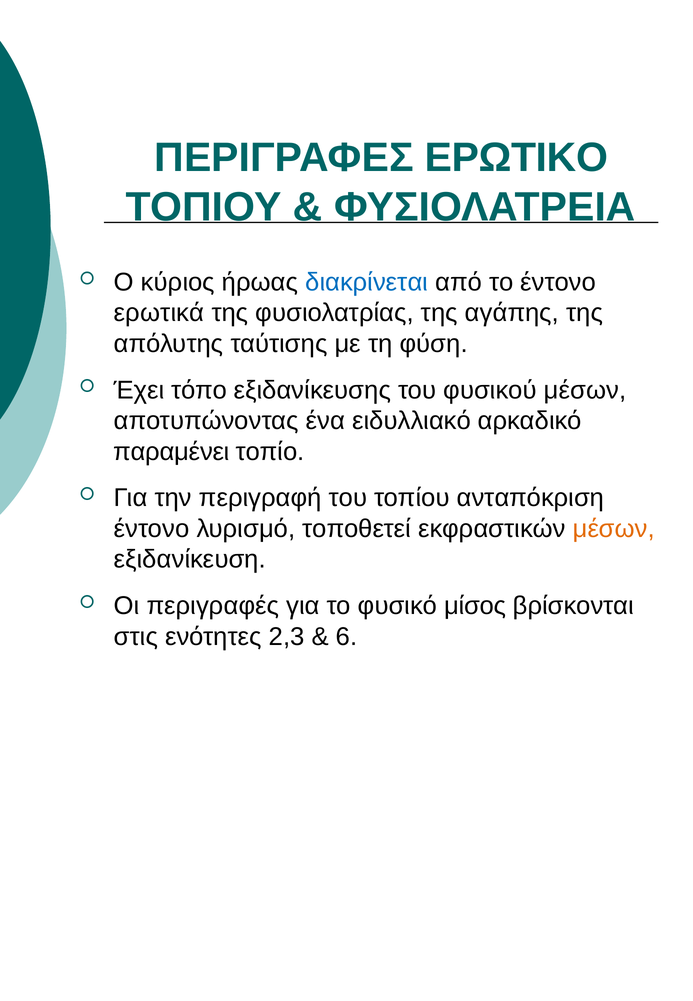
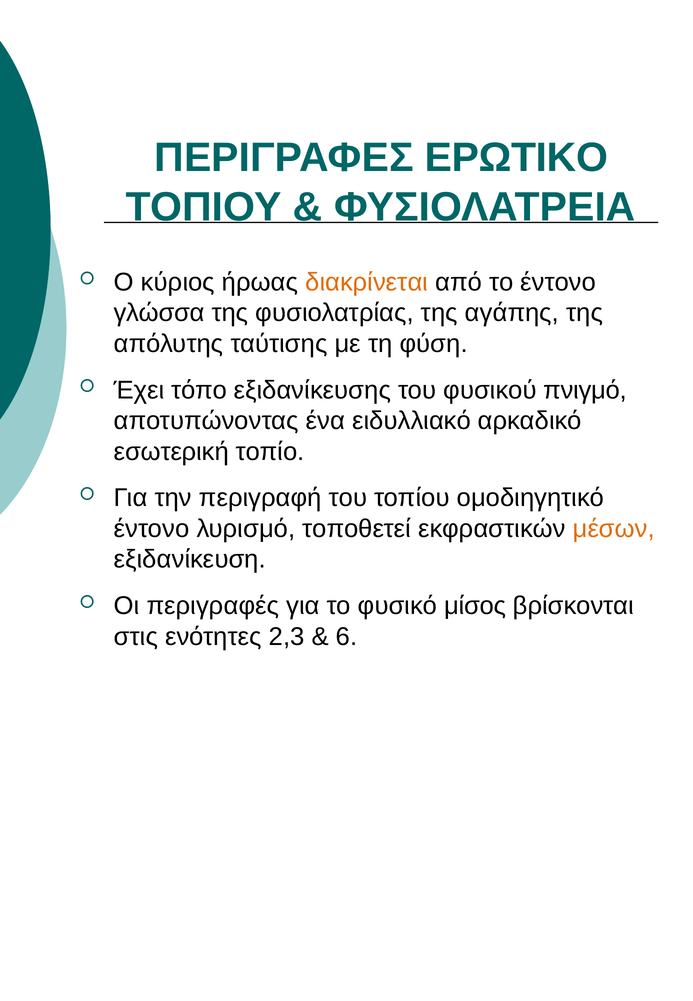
διακρίνεται colour: blue -> orange (367, 282)
ερωτικά: ερωτικά -> γλώσσα (159, 313)
φυσικού μέσων: μέσων -> πνιγμό (585, 390)
παραμένει: παραμένει -> εσωτερική (171, 452)
ανταπόκριση: ανταπόκριση -> ομοδιηγητικό (531, 498)
